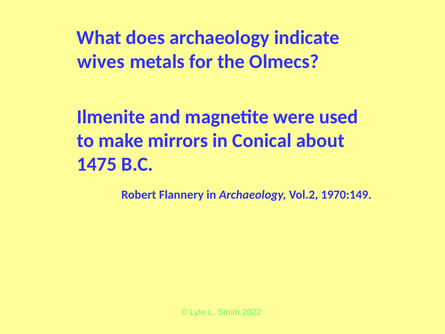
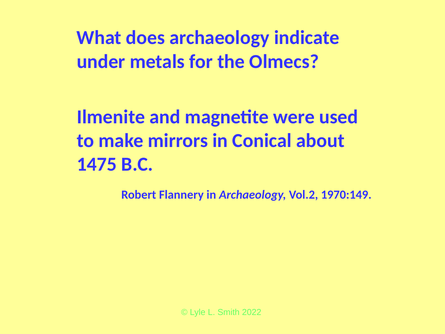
wives: wives -> under (101, 61)
